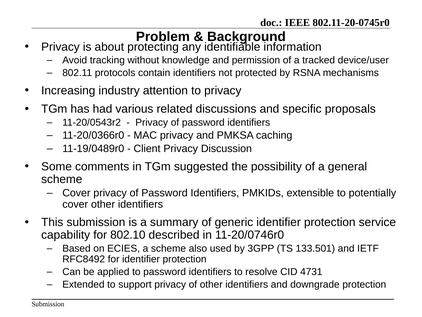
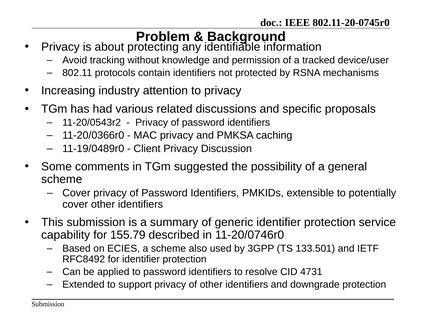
802.10: 802.10 -> 155.79 (128, 235)
